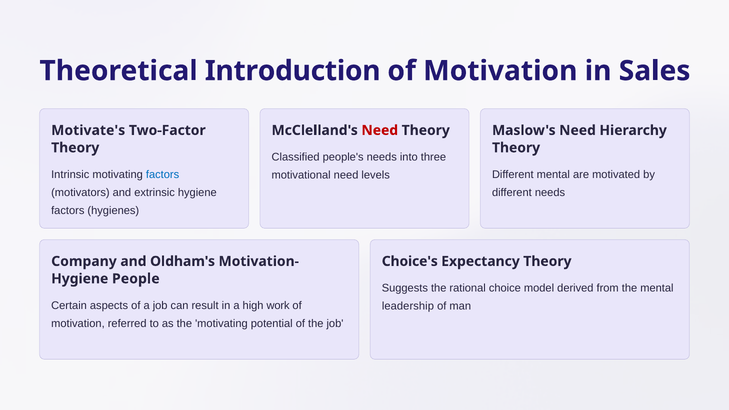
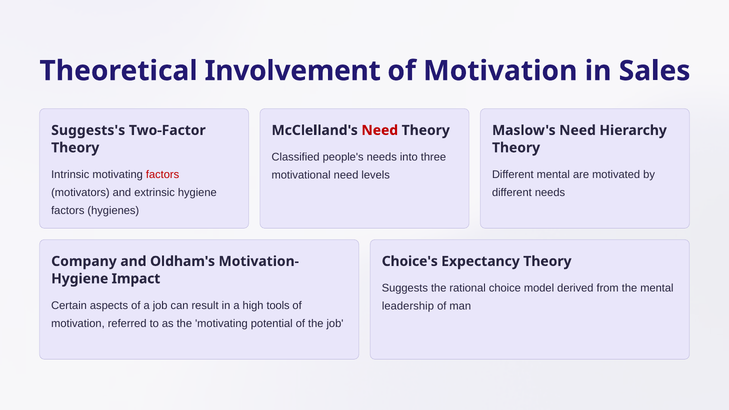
Introduction: Introduction -> Involvement (293, 71)
Motivate's: Motivate's -> Suggests's (88, 130)
factors colour: blue -> red (163, 175)
People: People -> Impact (136, 279)
work: work -> tools (278, 306)
